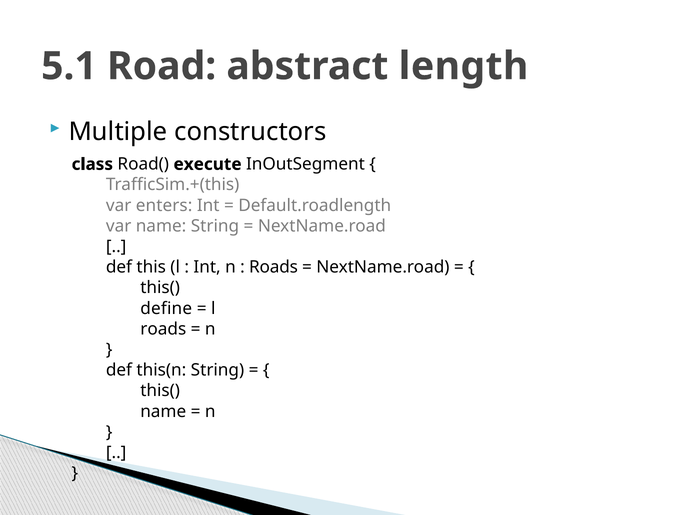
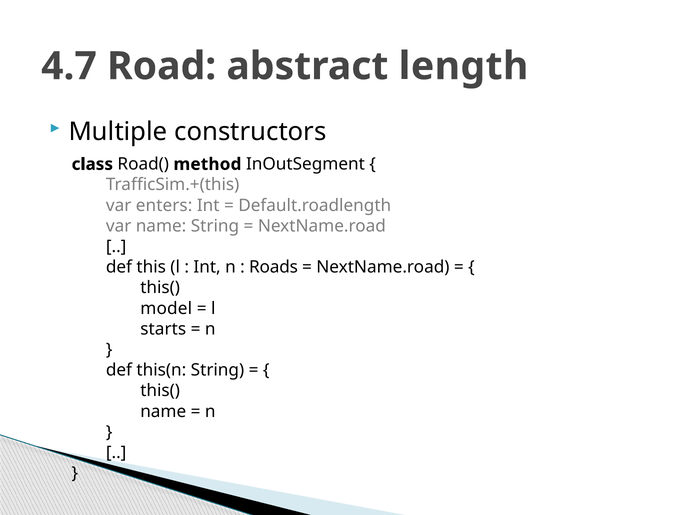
5.1: 5.1 -> 4.7 (69, 66)
execute: execute -> method (207, 164)
define: define -> model (166, 309)
roads: roads -> starts (163, 329)
